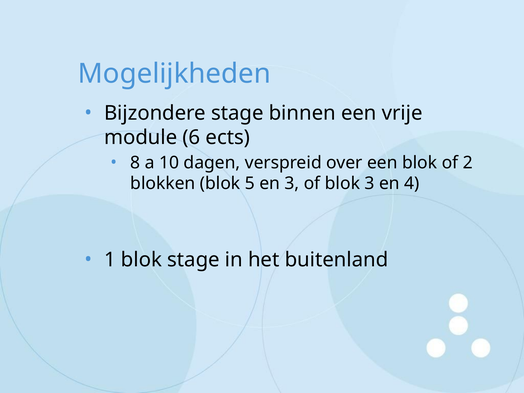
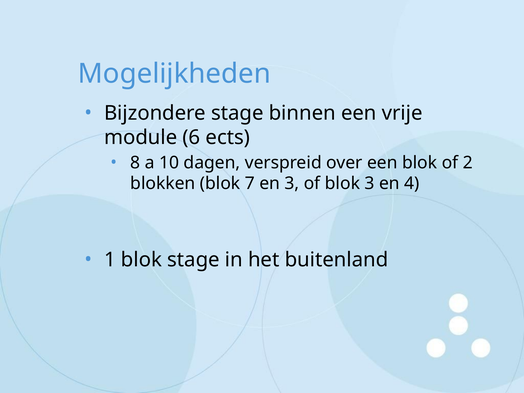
5: 5 -> 7 (250, 184)
